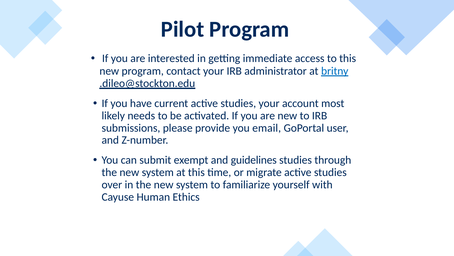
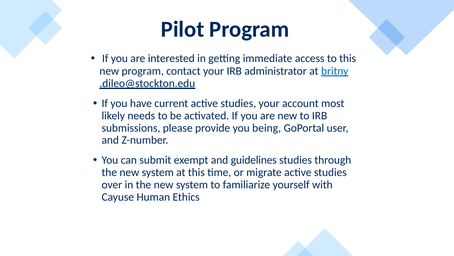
email: email -> being (267, 128)
